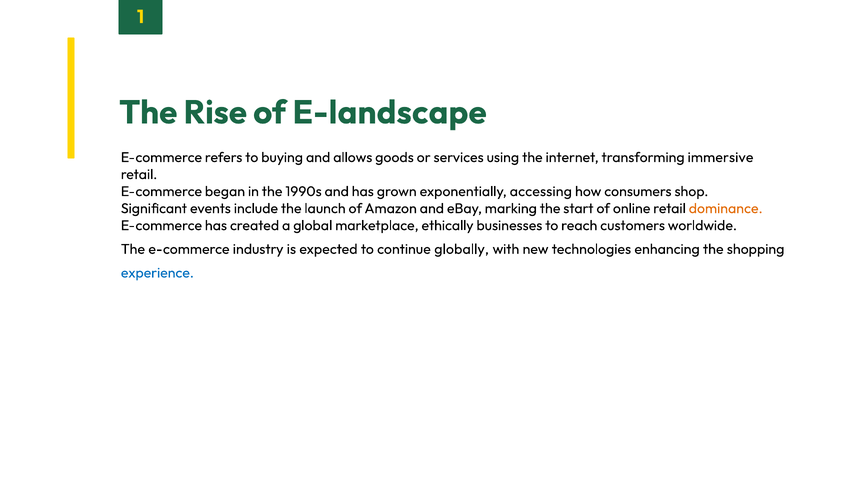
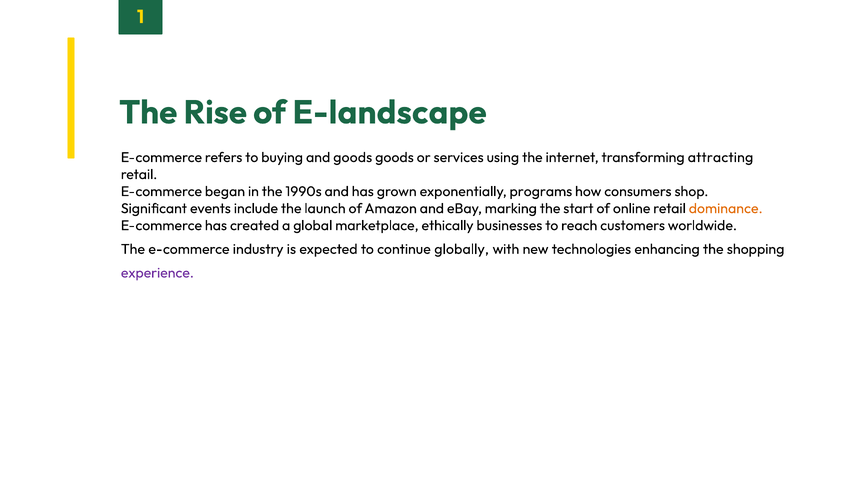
and allows: allows -> goods (353, 157)
immersive: immersive -> attracting (720, 157)
accessing: accessing -> programs (541, 192)
experience colour: blue -> purple (157, 273)
